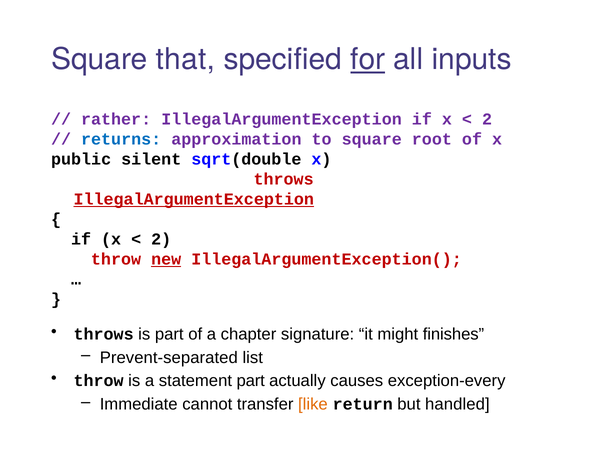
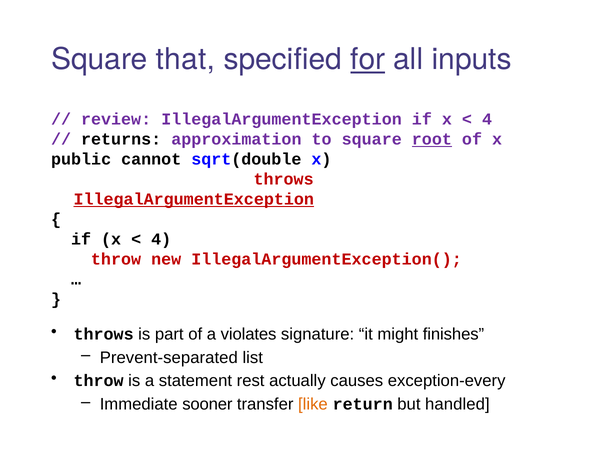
rather: rather -> review (116, 119)
2: 2 -> 4 (487, 119)
returns colour: blue -> black (121, 139)
root underline: none -> present (432, 139)
silent: silent -> cannot (151, 159)
2: 2 -> 4 (161, 239)
new underline: present -> none (166, 259)
chapter: chapter -> violates (249, 334)
statement part: part -> rest (251, 381)
cannot: cannot -> sooner (207, 404)
